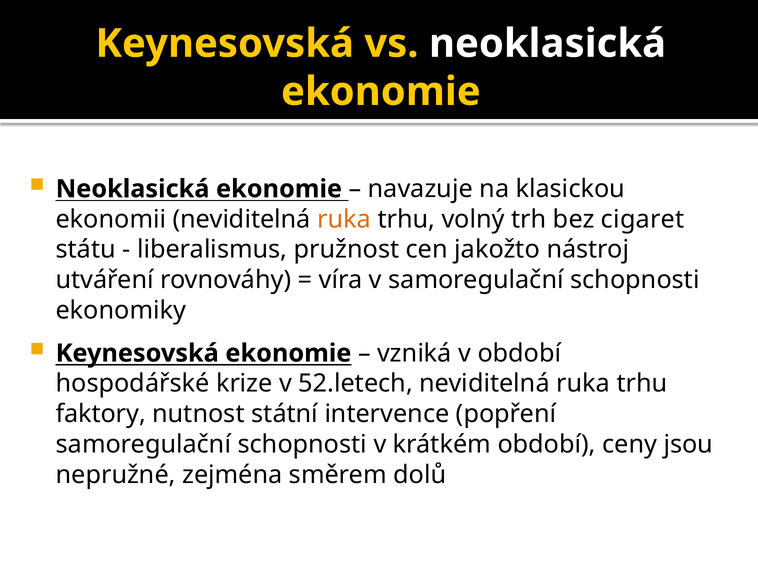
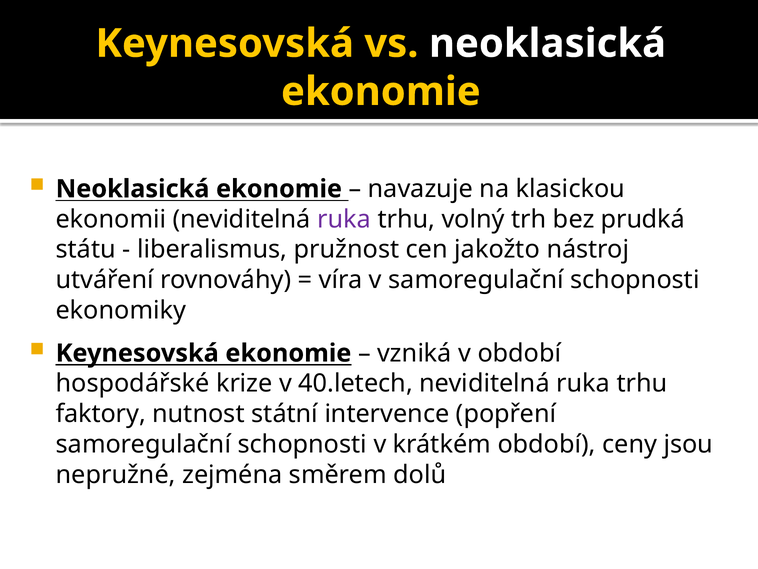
ruka colour: orange -> purple (344, 219)
cigaret: cigaret -> prudká (643, 219)
52.letech: 52.letech -> 40.letech (356, 383)
